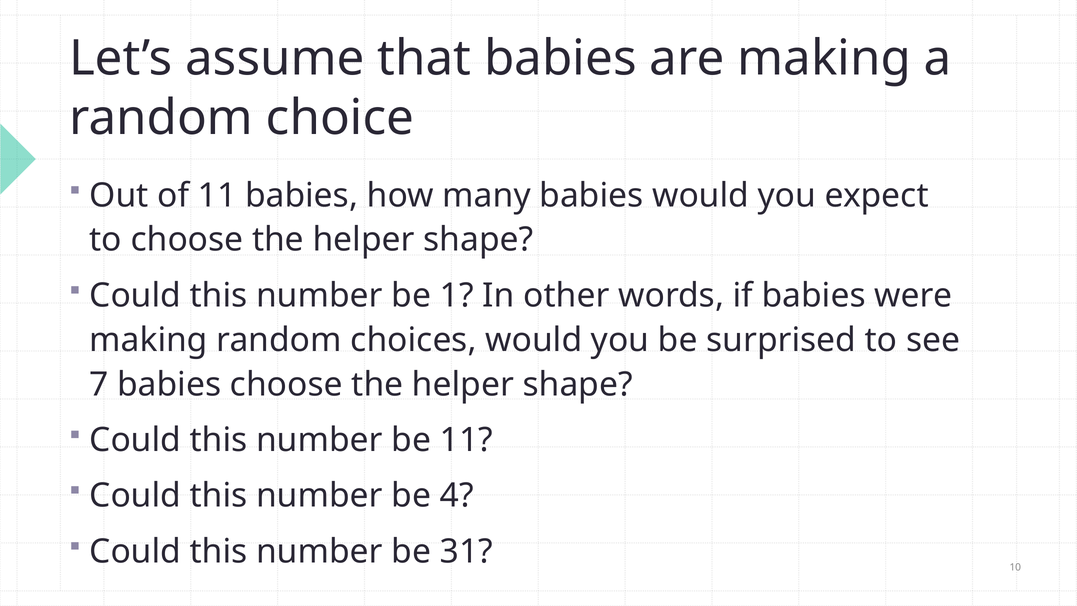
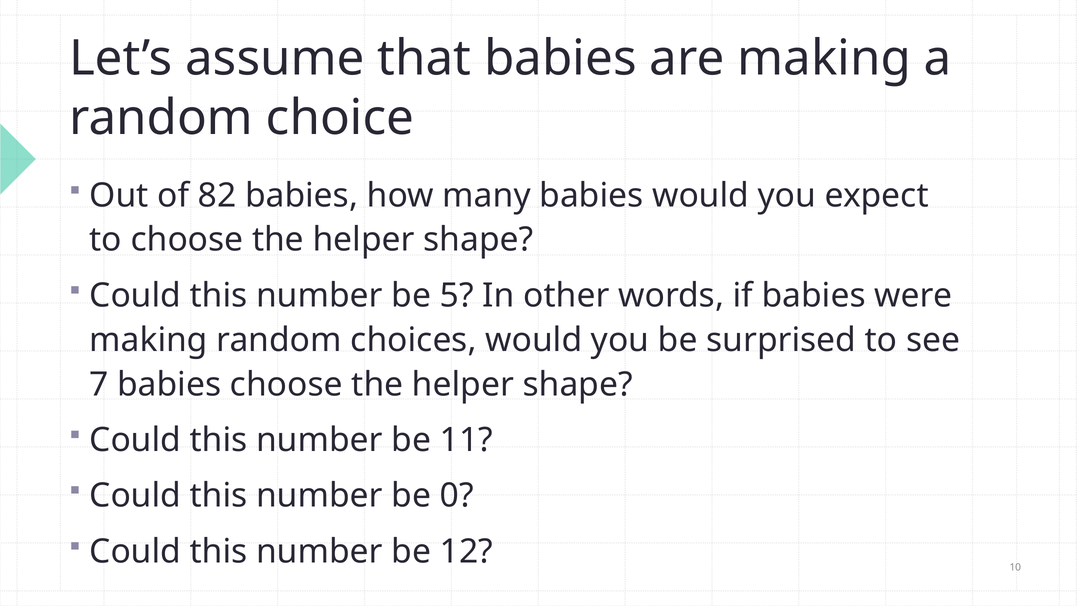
of 11: 11 -> 82 (217, 195)
1: 1 -> 5 (457, 295)
4: 4 -> 0 (457, 496)
31: 31 -> 12 (466, 551)
